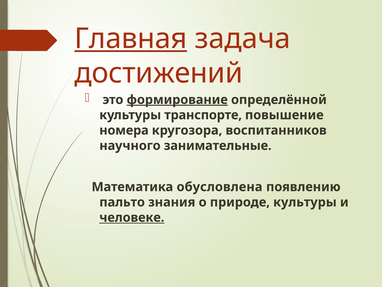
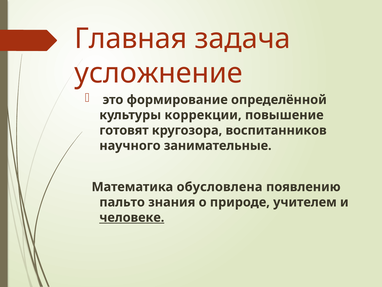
Главная underline: present -> none (131, 39)
достижений: достижений -> усложнение (159, 73)
формирование underline: present -> none (177, 100)
транспорте: транспорте -> коррекции (203, 115)
номера: номера -> готовят (124, 130)
природе культуры: культуры -> учителем (305, 202)
